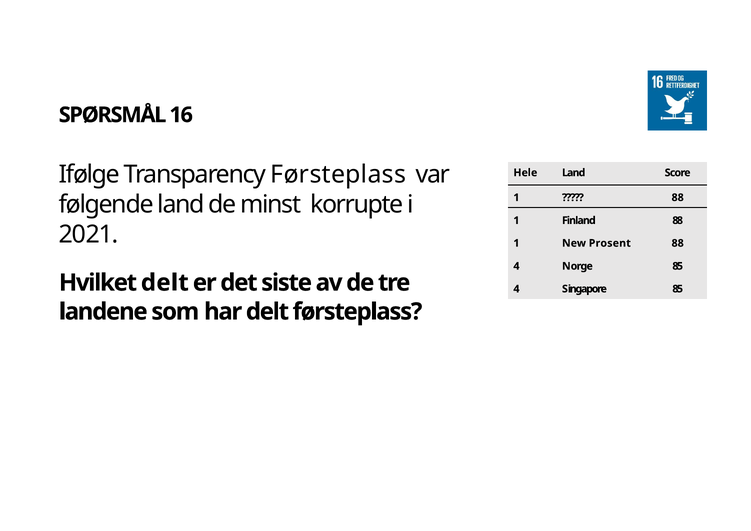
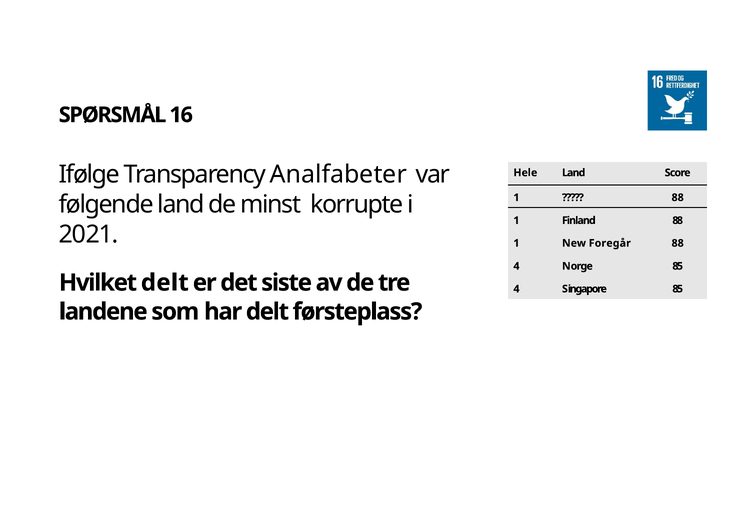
Transparency Førsteplass: Førsteplass -> Analfabeter (338, 174)
Prosent: Prosent -> Foregår (610, 243)
